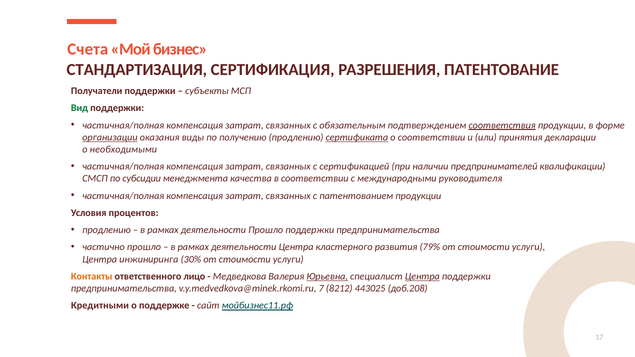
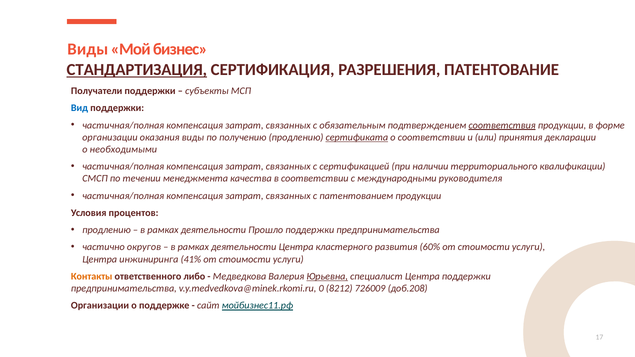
Счета: Счета -> Виды (88, 49)
СТАНДАРТИЗАЦИЯ underline: none -> present (137, 70)
Вид colour: green -> blue (80, 108)
организации underline: present -> none (110, 137)
предпринимателей: предпринимателей -> территориального (494, 167)
субсидии: субсидии -> течении (142, 179)
частично прошло: прошло -> округов (144, 247)
79%: 79% -> 60% (430, 247)
30%: 30% -> 41% (191, 259)
лицо: лицо -> либо (194, 276)
Центра underline: present -> none (422, 276)
7: 7 -> 0 (321, 289)
443025: 443025 -> 726009 (370, 289)
Кредитными: Кредитными -> Организации (100, 306)
